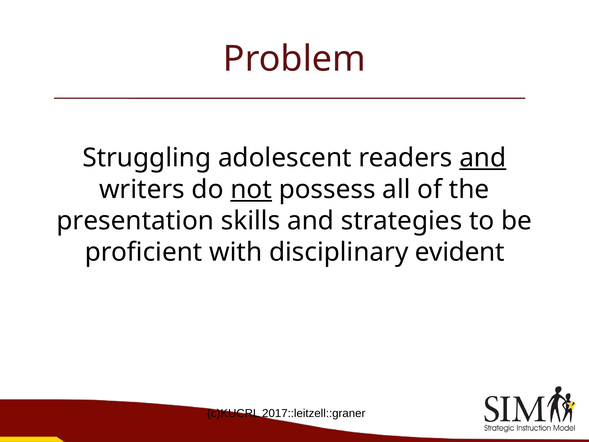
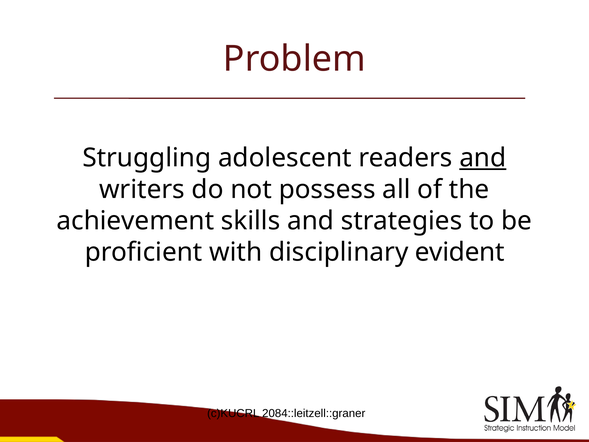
not underline: present -> none (251, 189)
presentation: presentation -> achievement (135, 221)
2017::leitzell::graner: 2017::leitzell::graner -> 2084::leitzell::graner (314, 413)
